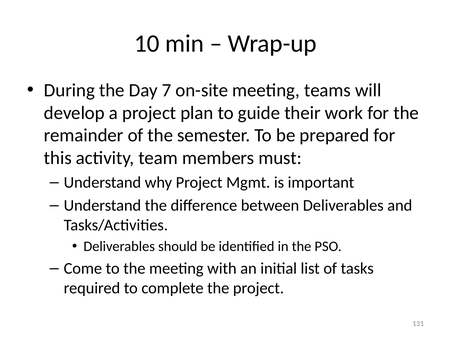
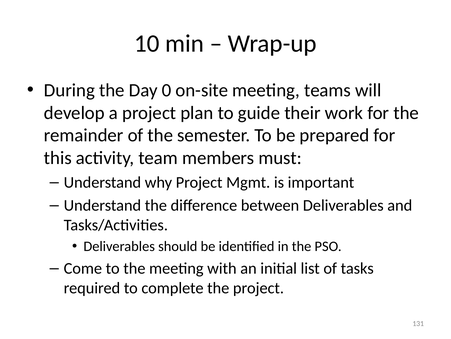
7: 7 -> 0 (167, 90)
